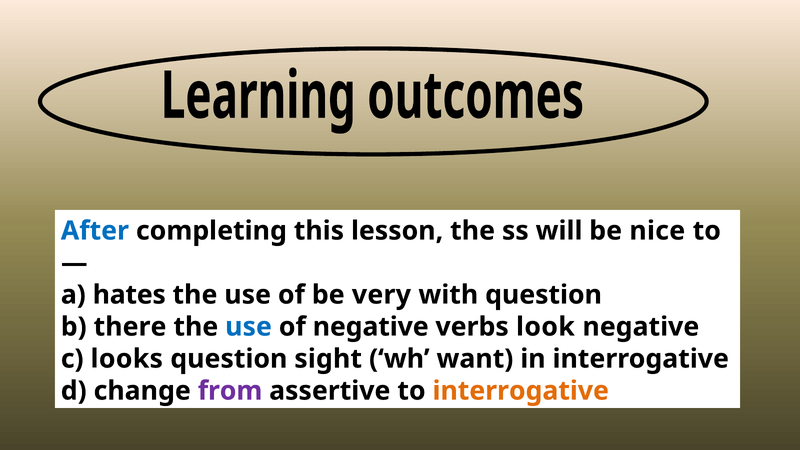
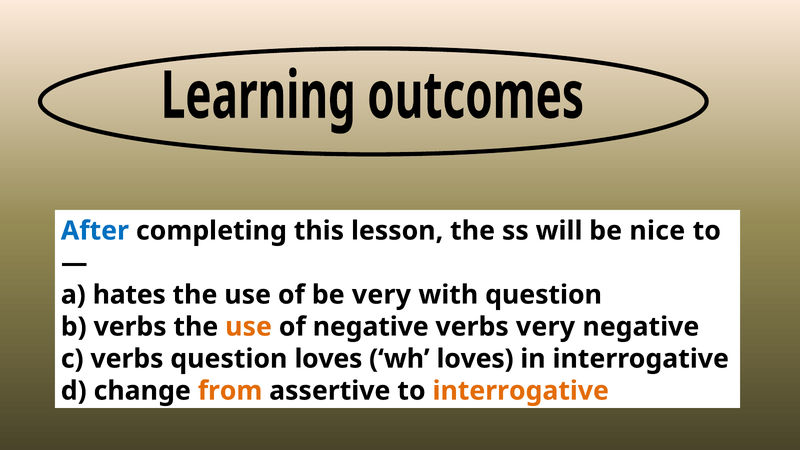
b there: there -> verbs (130, 327)
use colour: blue -> orange (249, 327)
verbs look: look -> very (545, 327)
c looks: looks -> verbs (127, 359)
question sight: sight -> loves (328, 359)
wh want: want -> loves (475, 359)
from colour: purple -> orange (230, 391)
